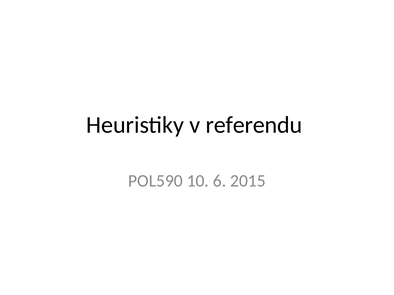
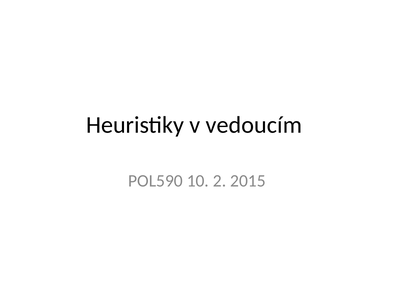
referendu: referendu -> vedoucím (254, 125)
6: 6 -> 2 (220, 181)
